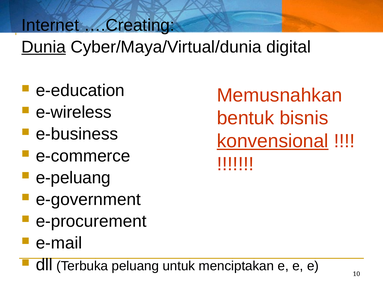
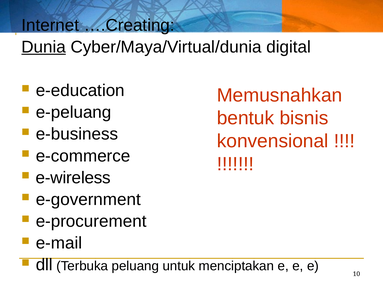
e-wireless: e-wireless -> e-peluang (74, 112)
konvensional underline: present -> none (273, 141)
e-peluang: e-peluang -> e-wireless (73, 178)
